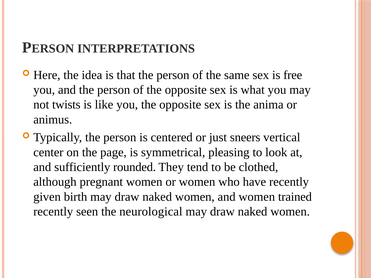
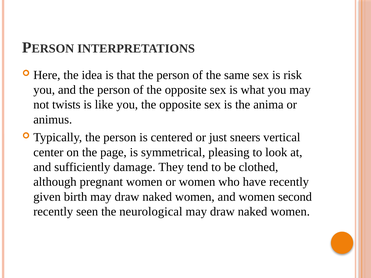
free: free -> risk (293, 75)
rounded: rounded -> damage (134, 167)
trained: trained -> second (295, 197)
